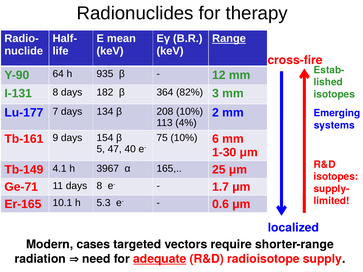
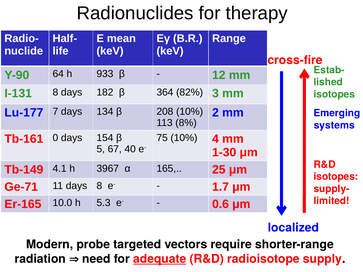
Range underline: present -> none (229, 39)
935: 935 -> 933 (105, 74)
4%: 4% -> 8% (186, 123)
6: 6 -> 4 (215, 139)
9: 9 -> 0 (55, 138)
47: 47 -> 67 (115, 149)
10.1: 10.1 -> 10.0 (62, 203)
cases: cases -> probe (93, 245)
